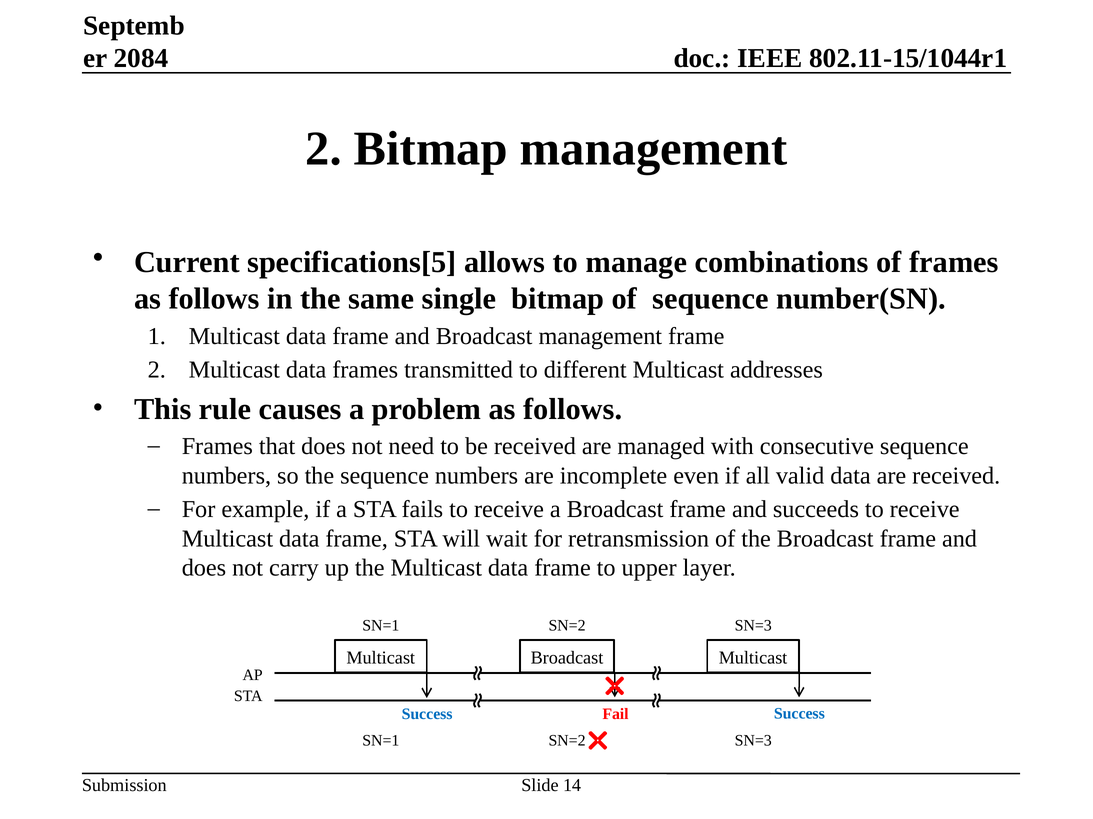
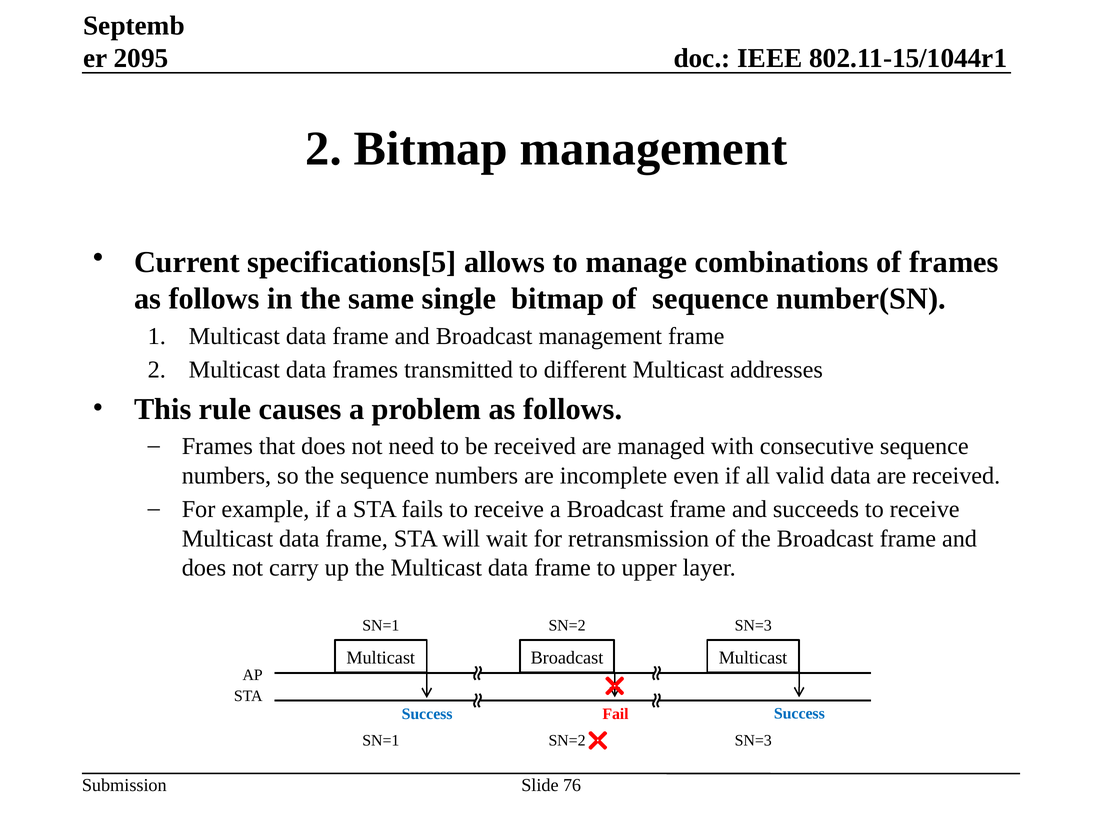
2084: 2084 -> 2095 (141, 58)
14: 14 -> 76 (572, 786)
